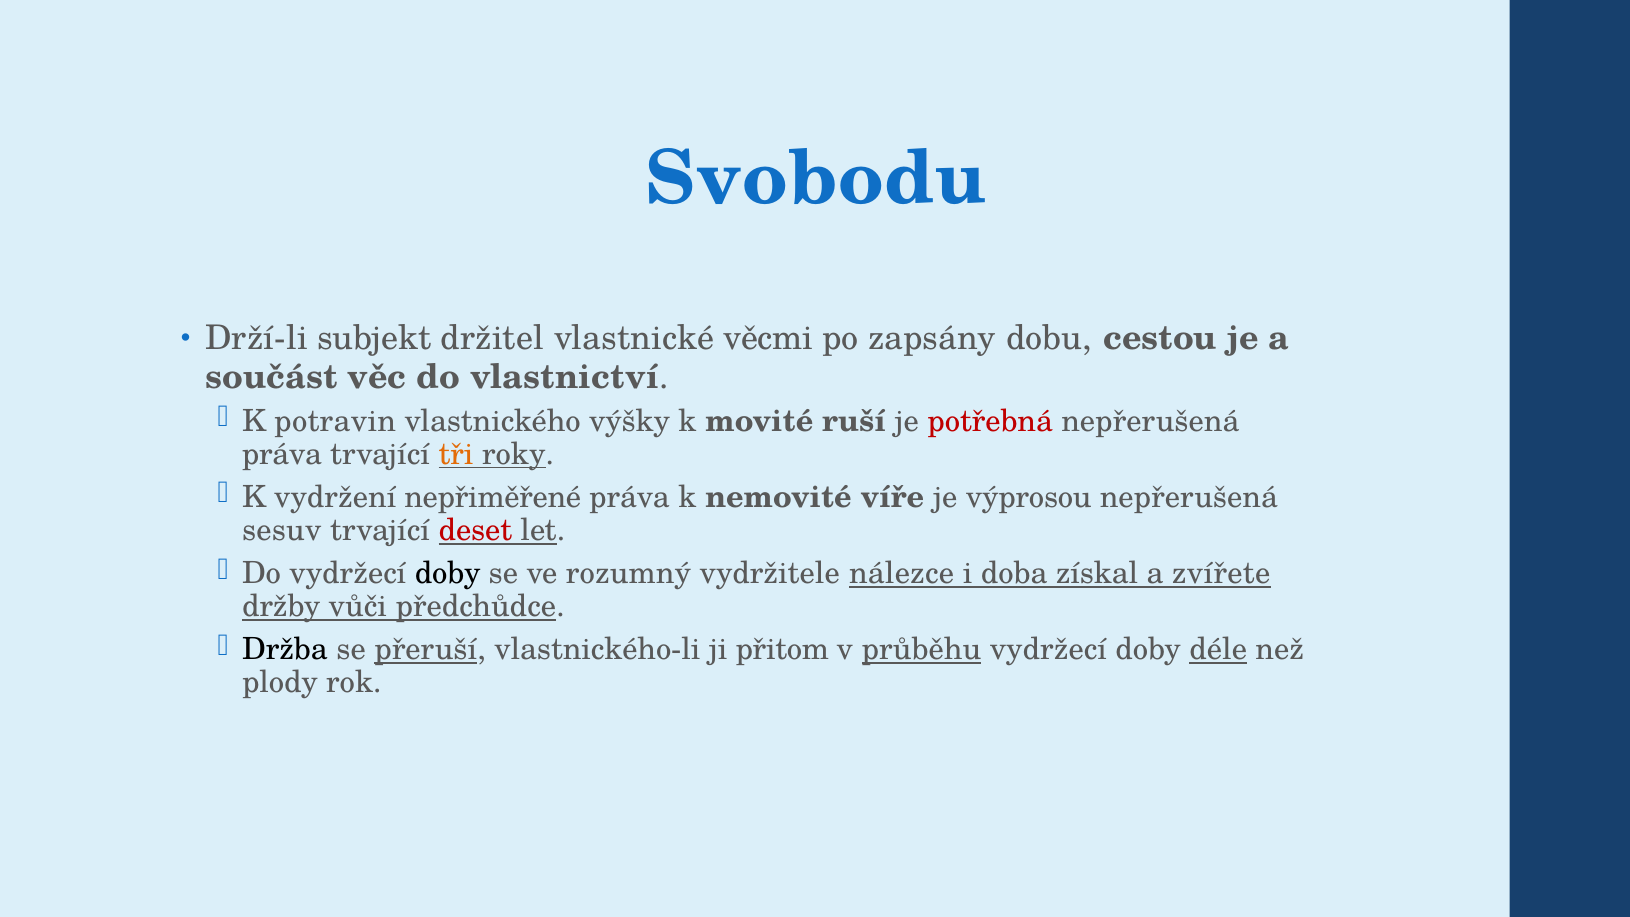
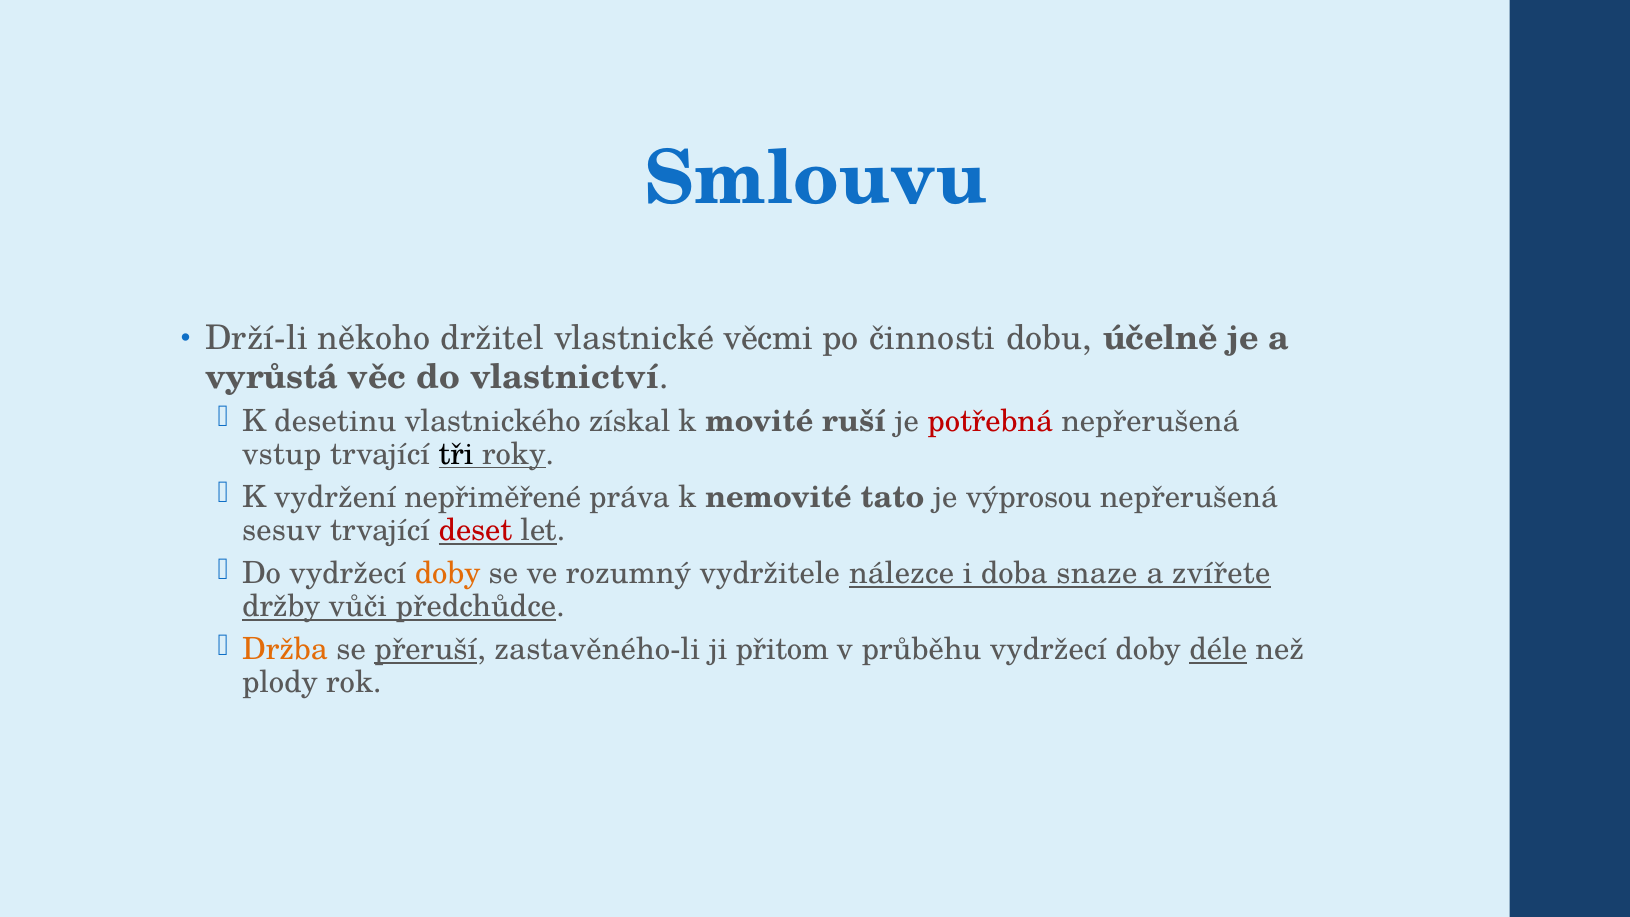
Svobodu: Svobodu -> Smlouvu (816, 179)
subjekt: subjekt -> někoho (374, 338)
zapsány: zapsány -> činnosti (932, 338)
cestou: cestou -> účelně (1160, 338)
součást: součást -> vyrůstá (272, 377)
potravin: potravin -> desetinu (335, 421)
výšky: výšky -> získal (630, 421)
práva: práva -> vstup (282, 454)
tři colour: orange -> black (456, 454)
víře: víře -> tato (892, 497)
doby colour: black -> orange (448, 574)
získal: získal -> snaze (1097, 574)
Držba colour: black -> orange (285, 650)
vlastnického-li: vlastnického-li -> zastavěného-li (597, 650)
průběhu underline: present -> none (921, 650)
